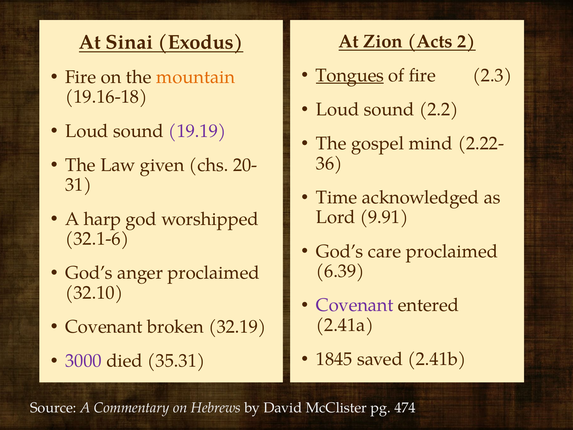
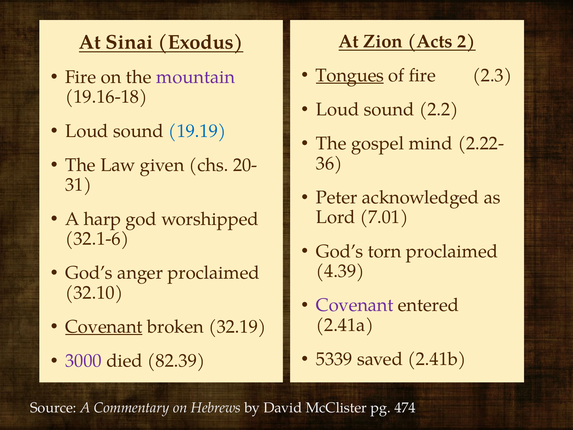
mountain colour: orange -> purple (196, 77)
19.19 colour: purple -> blue (197, 131)
Time: Time -> Peter (337, 197)
9.91: 9.91 -> 7.01 (384, 217)
care: care -> torn (385, 251)
6.39: 6.39 -> 4.39 (340, 271)
Covenant underline: none -> present (104, 327)
1845: 1845 -> 5339 (334, 359)
35.31: 35.31 -> 82.39 (176, 361)
